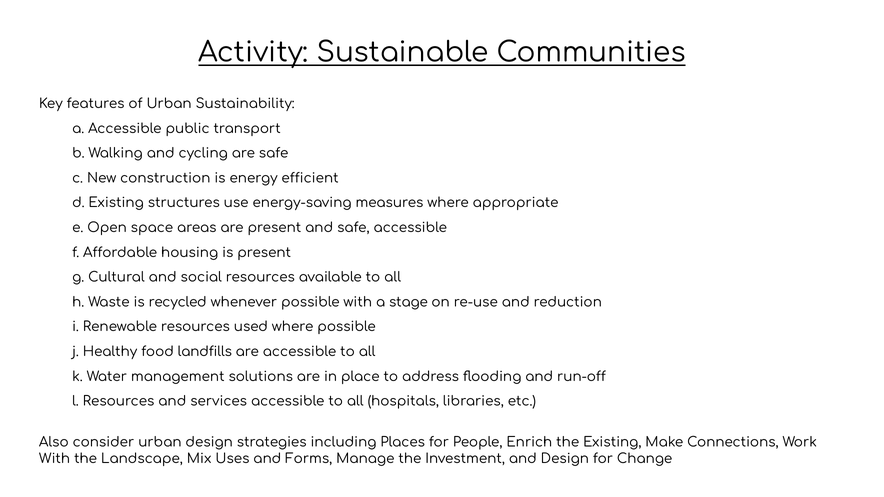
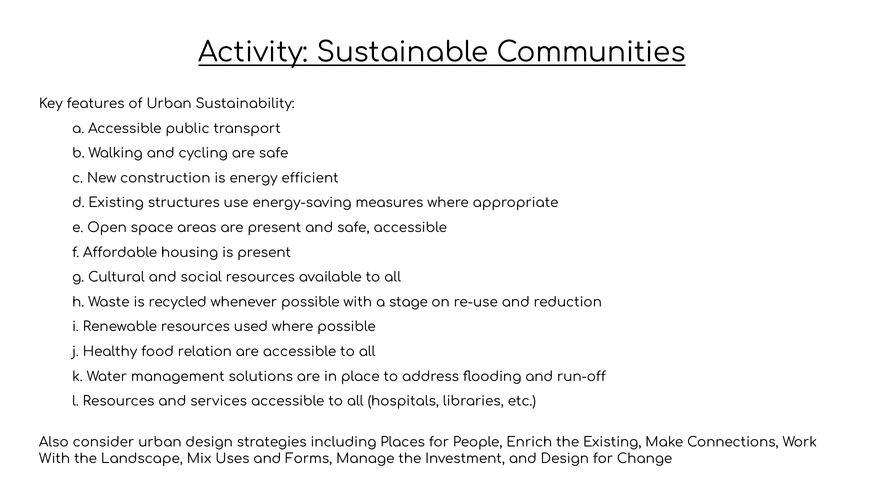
landfills: landfills -> relation (205, 352)
